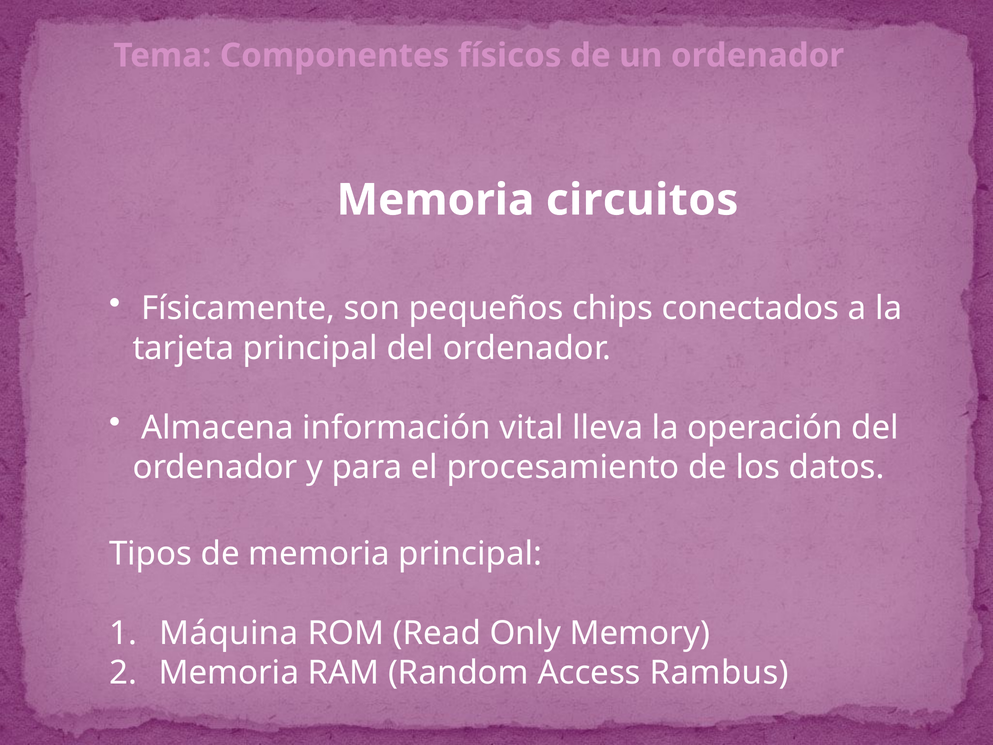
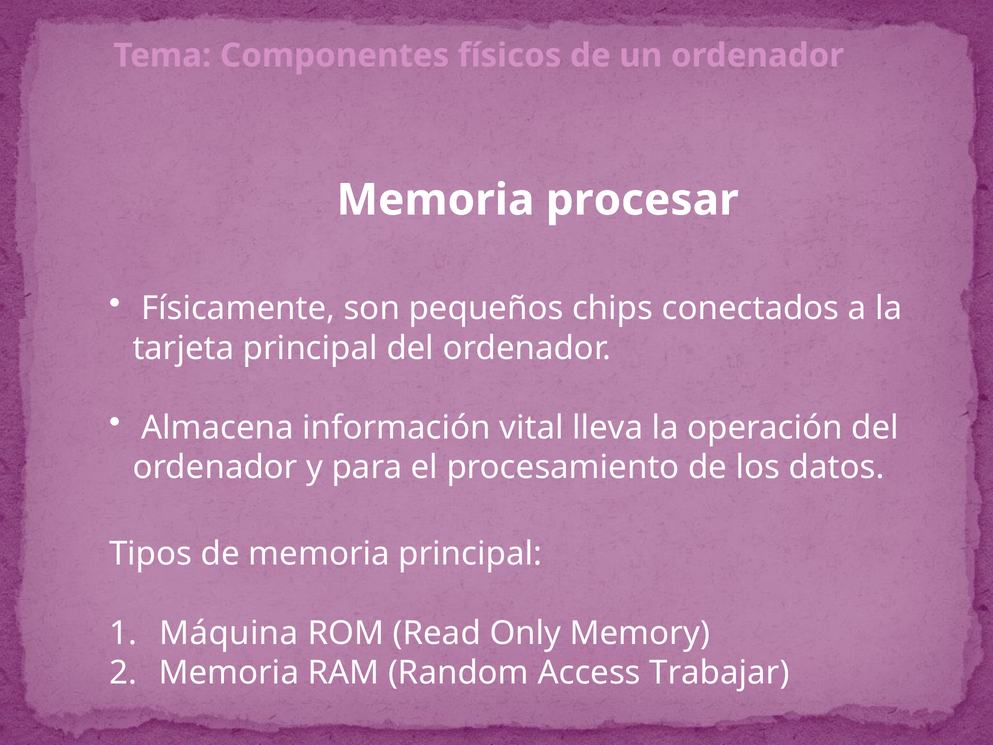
circuitos: circuitos -> procesar (642, 200)
Rambus: Rambus -> Trabajar (719, 673)
